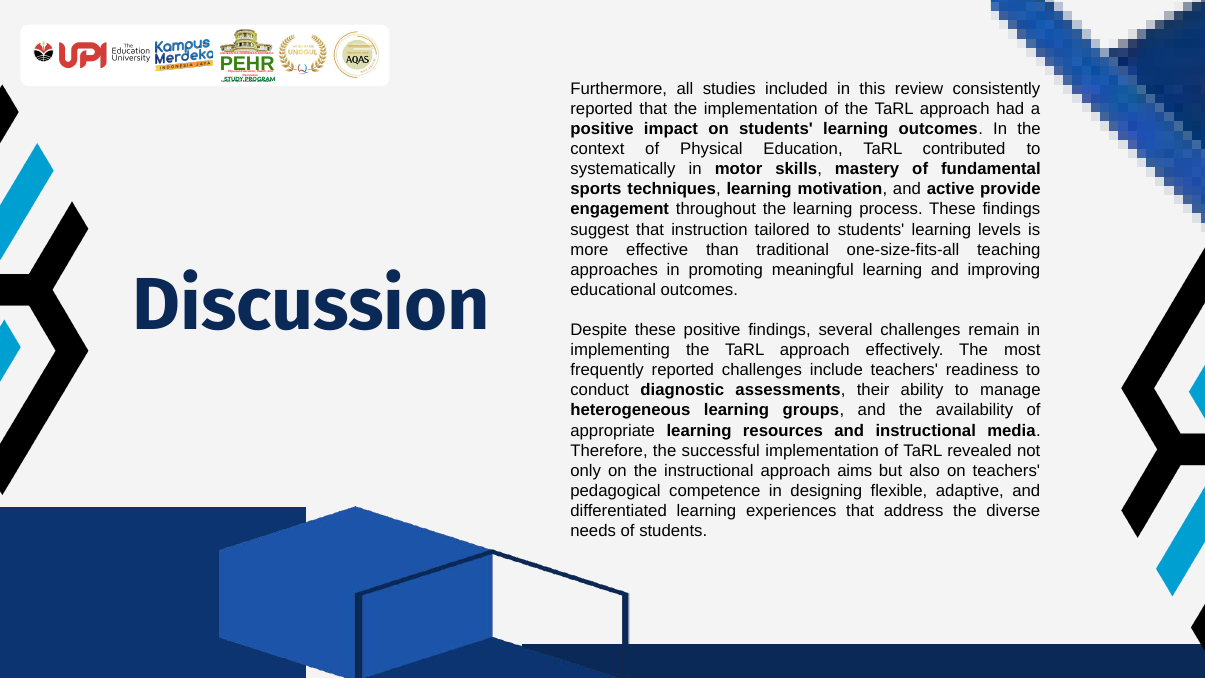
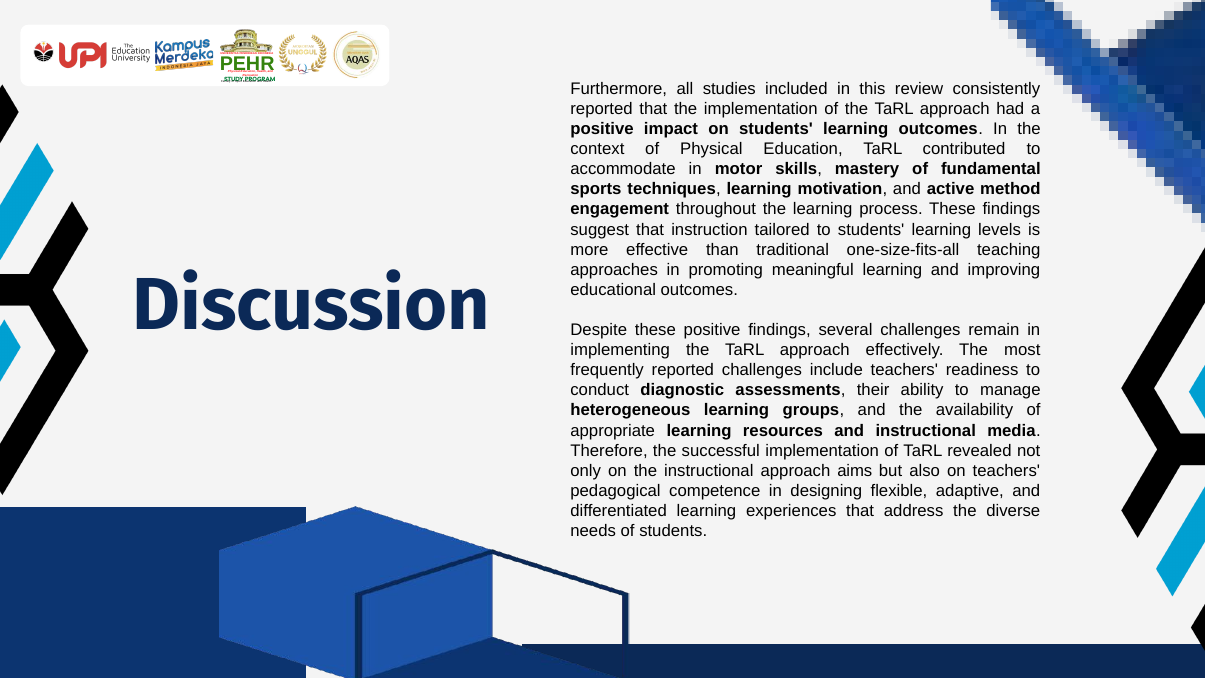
systematically: systematically -> accommodate (623, 169)
provide: provide -> method (1010, 189)
